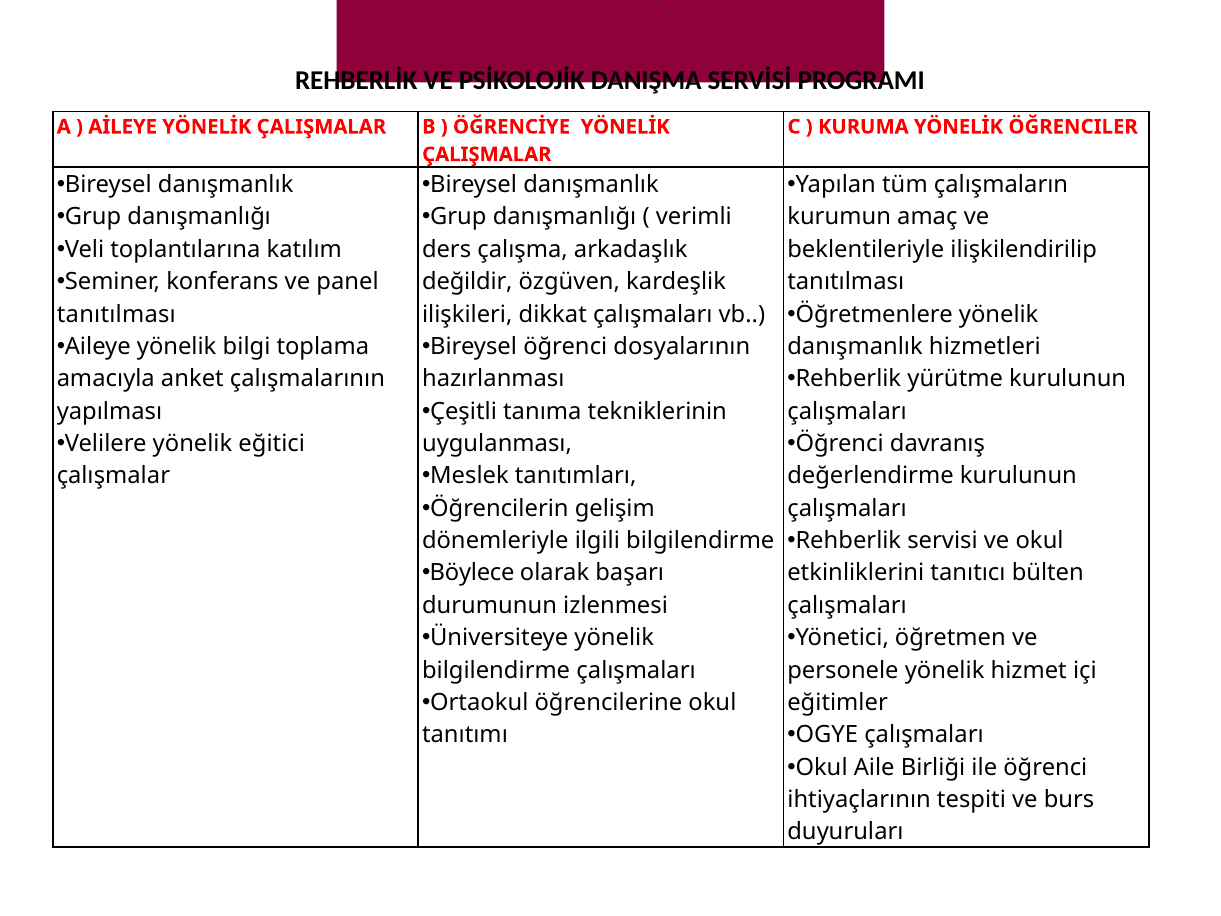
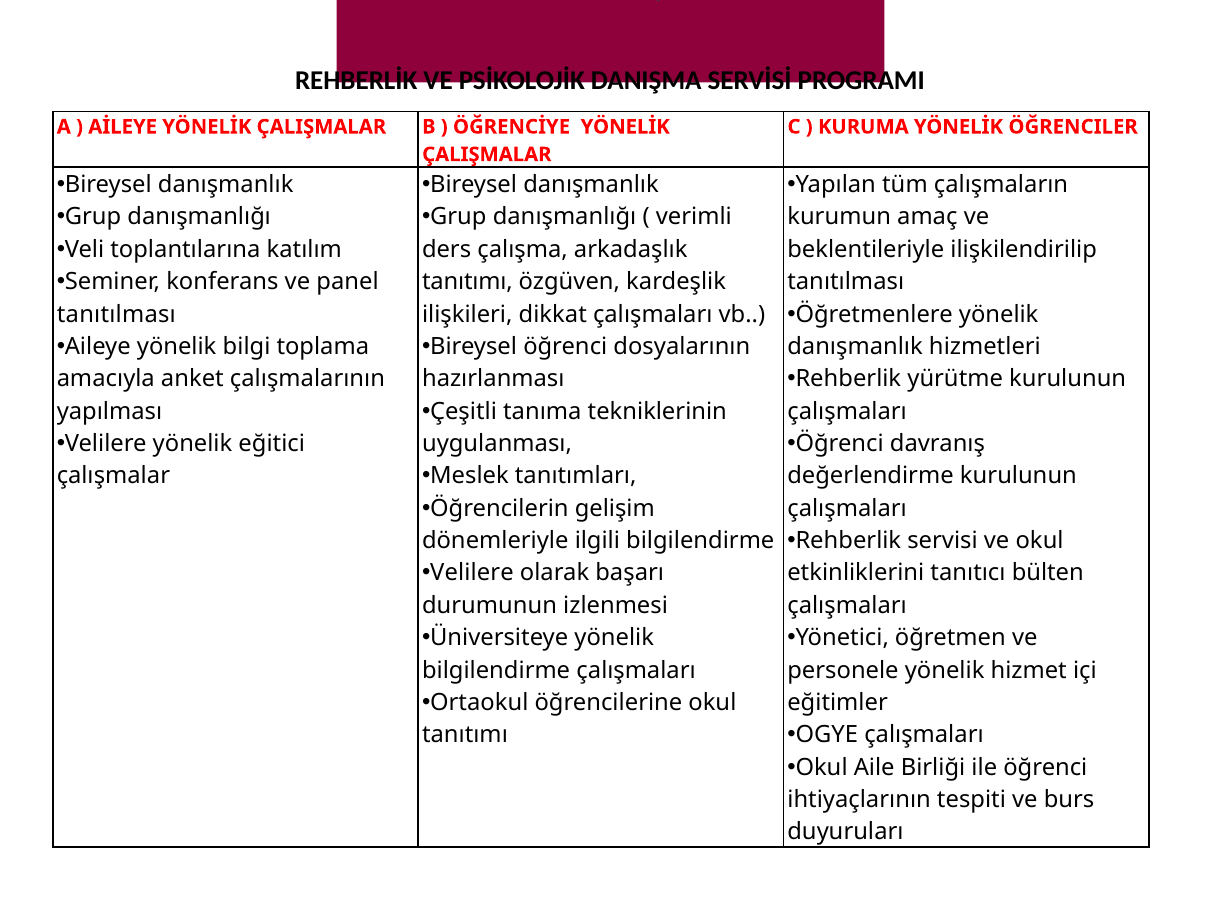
değildir: değildir -> tanıtımı (467, 282)
Böylece: Böylece -> Velilere (472, 573)
